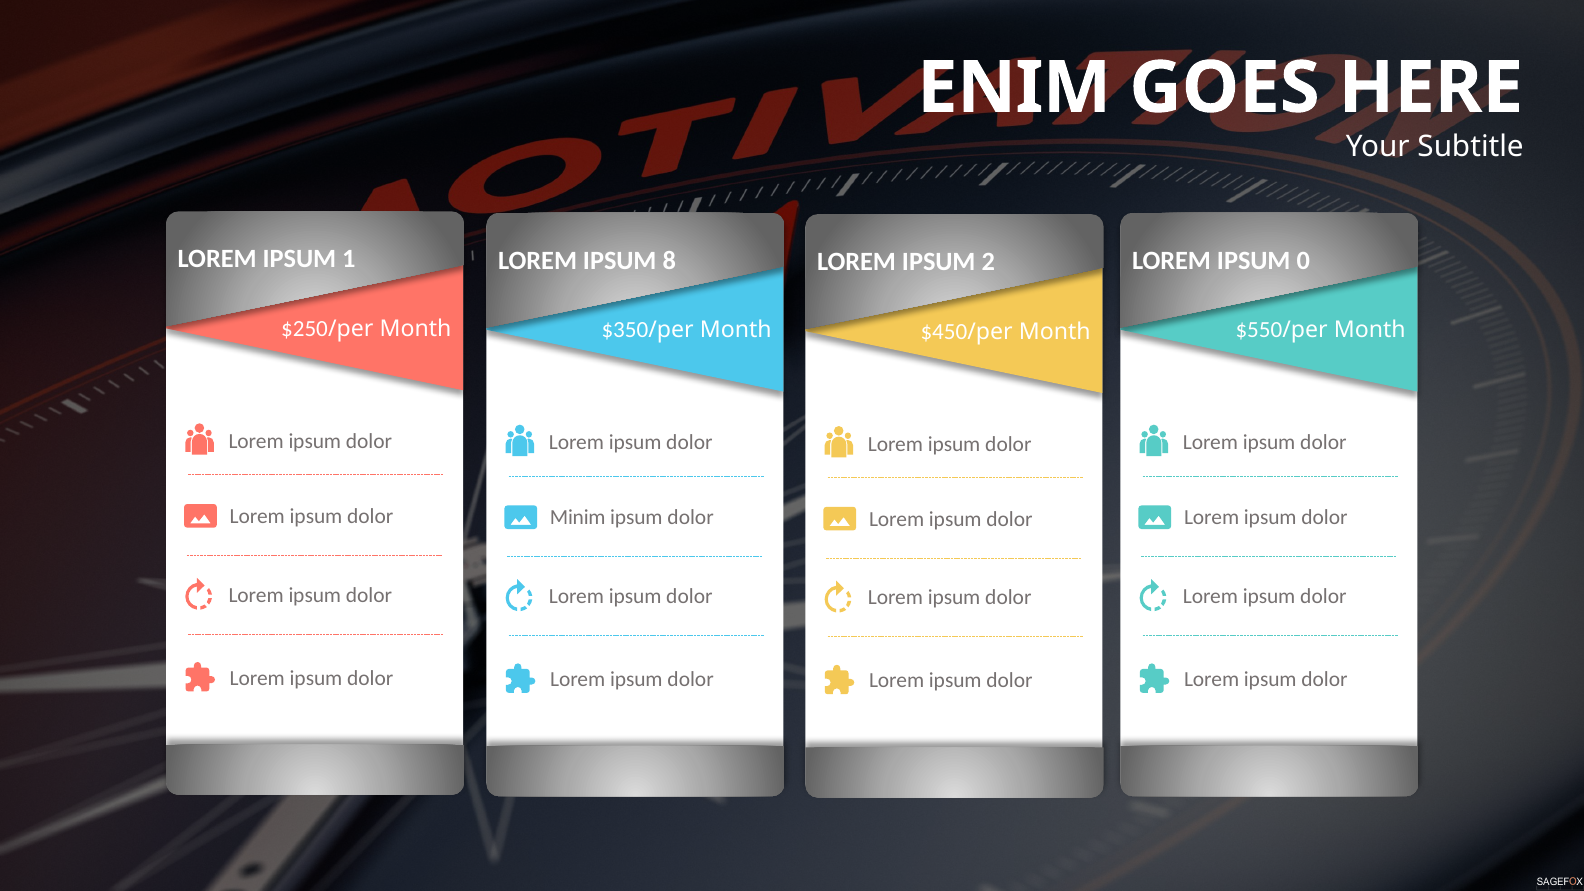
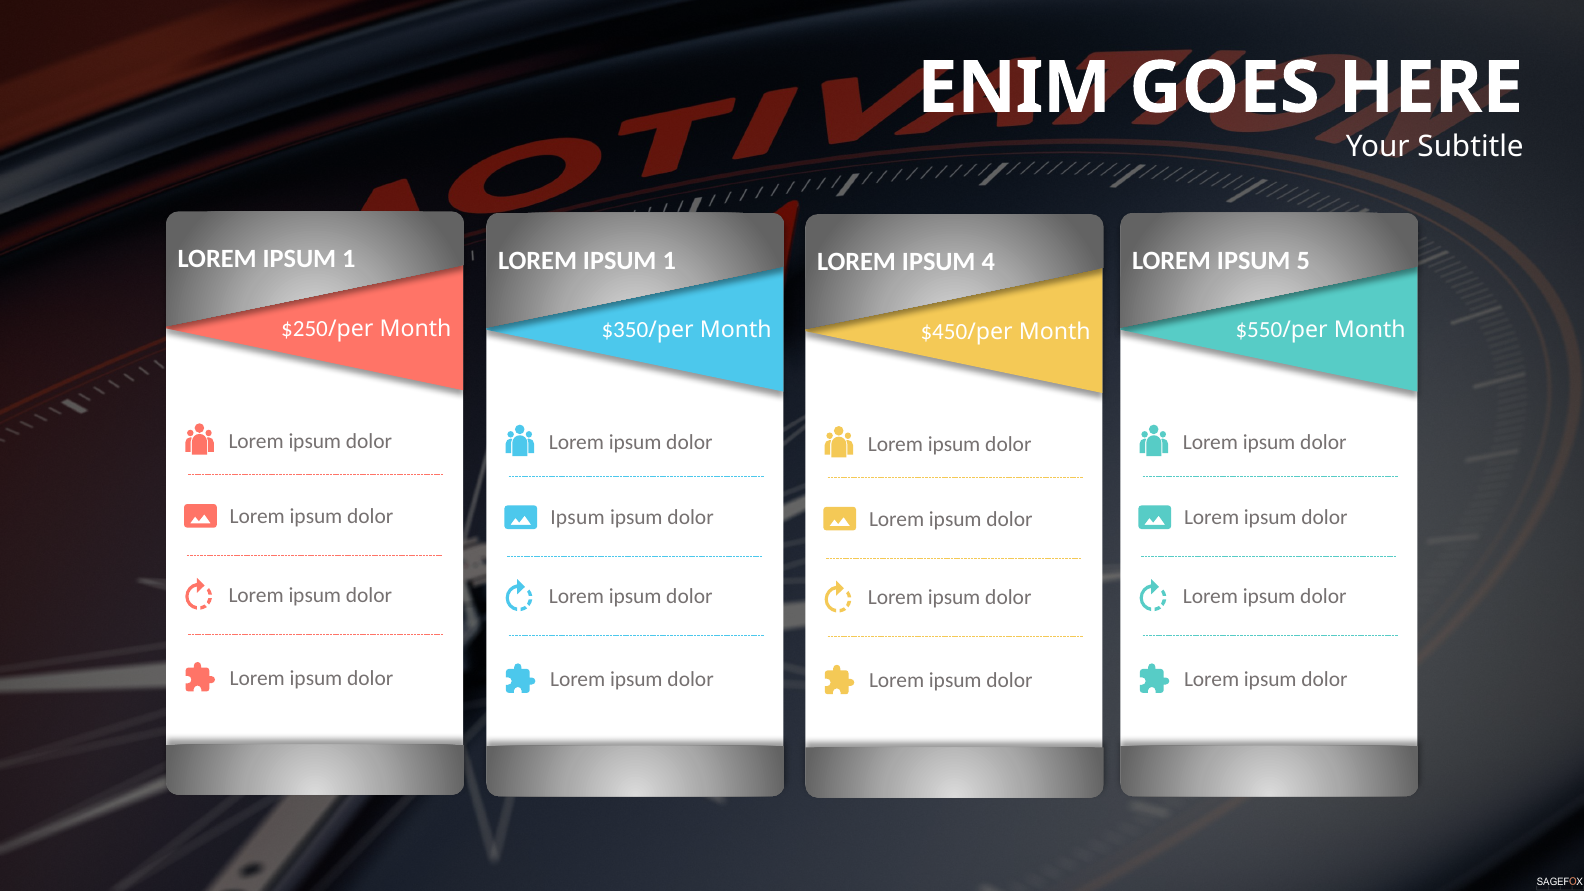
8: 8 -> 1 (669, 260)
0: 0 -> 5 (1303, 260)
2: 2 -> 4 (988, 262)
Minim: Minim -> Ipsum (578, 518)
